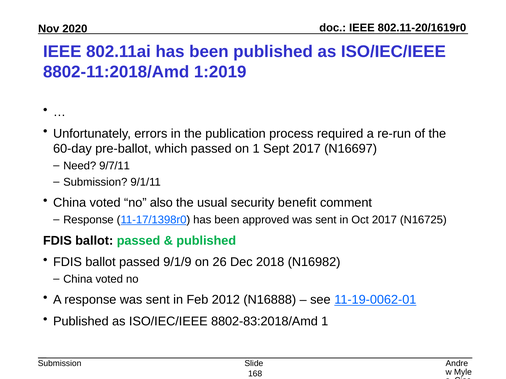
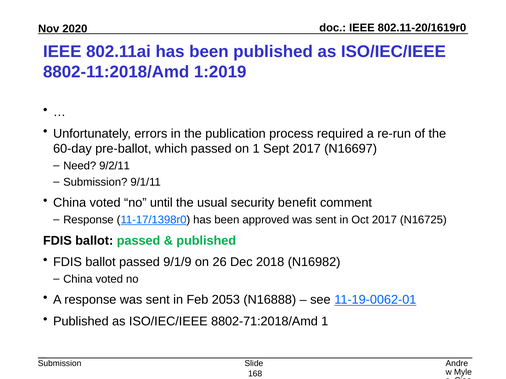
9/7/11: 9/7/11 -> 9/2/11 (115, 166)
also: also -> until (161, 203)
2012: 2012 -> 2053 (226, 300)
8802-83:2018/Amd: 8802-83:2018/Amd -> 8802-71:2018/Amd (264, 322)
